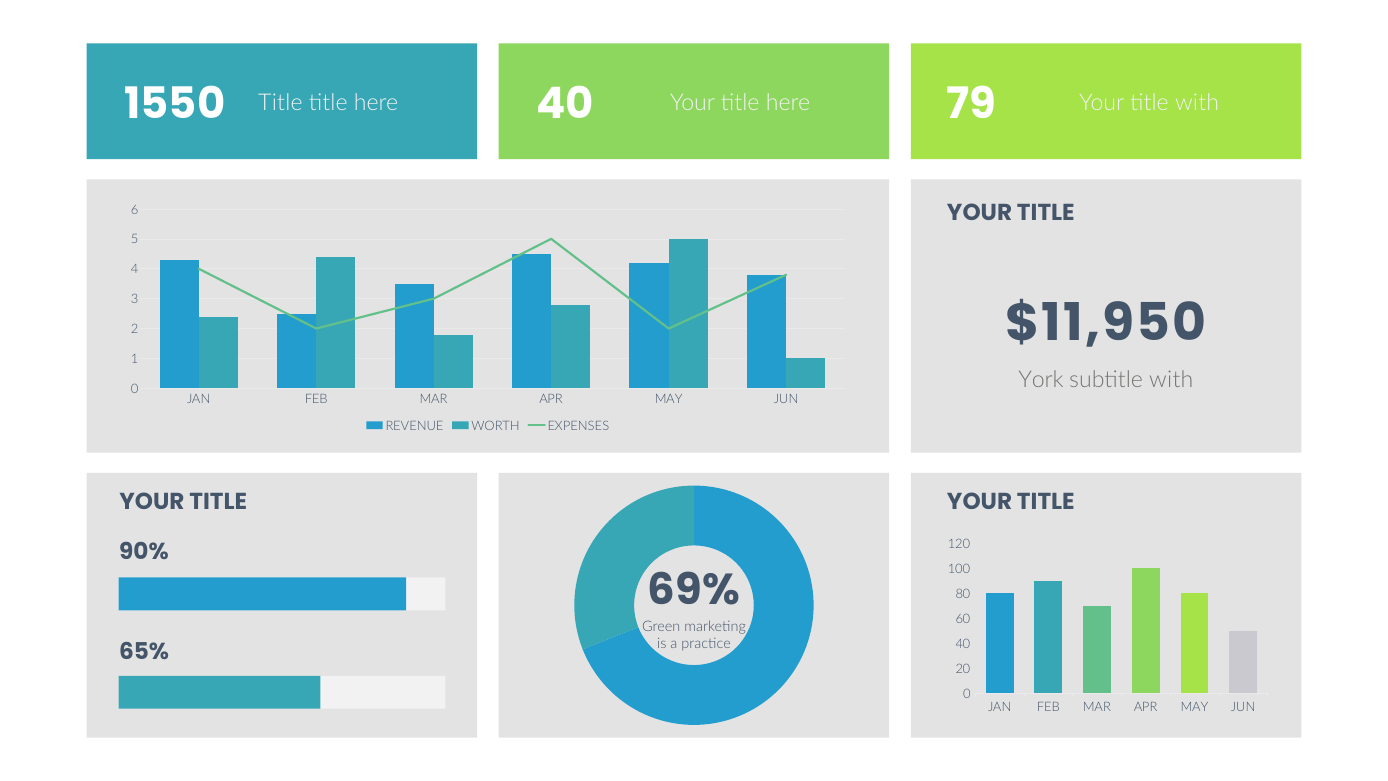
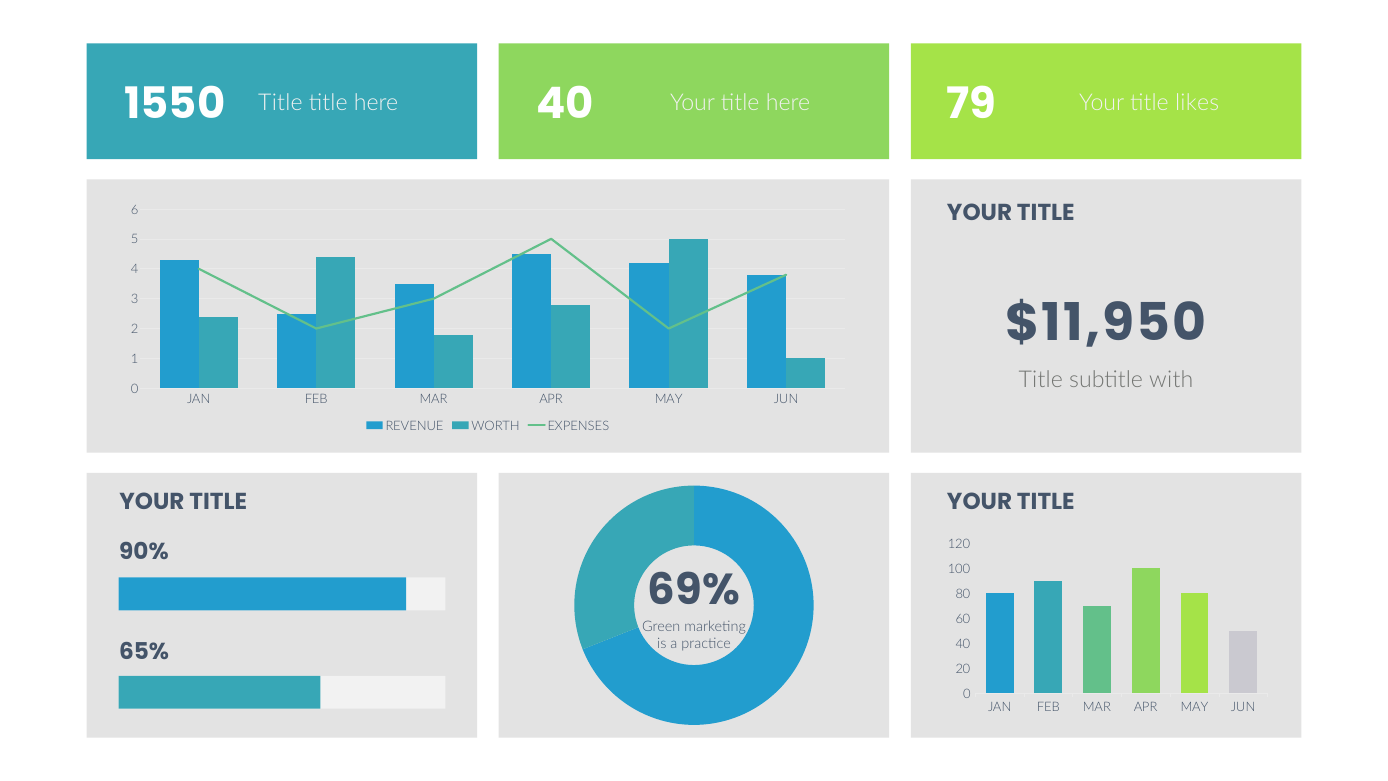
title with: with -> likes (1197, 103)
York: York -> Title (1041, 379)
